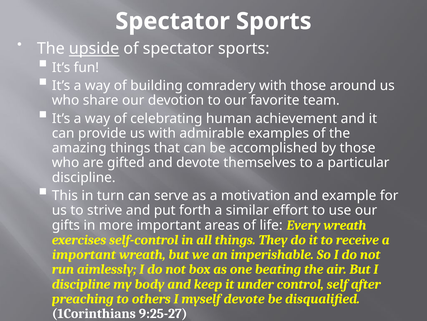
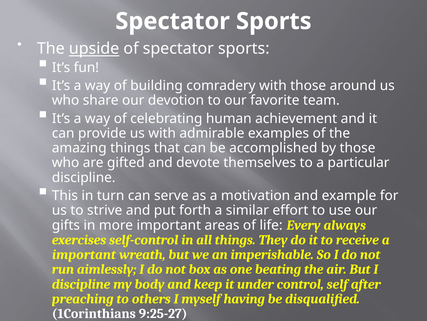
Every wreath: wreath -> always (345, 225)
myself devote: devote -> having (244, 298)
